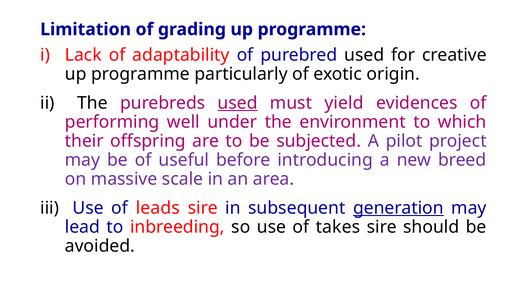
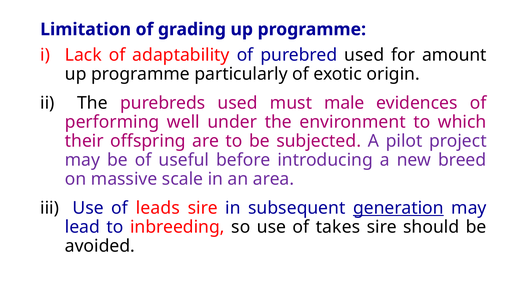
creative: creative -> amount (454, 55)
used underline: present -> none (238, 103)
yield: yield -> male (344, 103)
